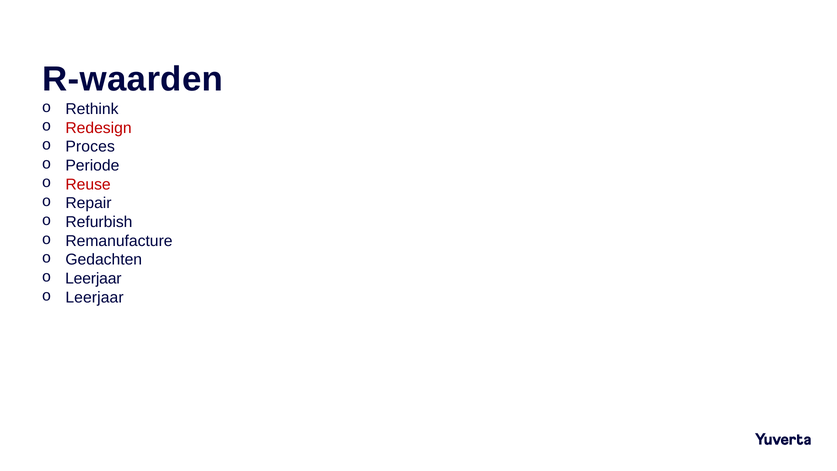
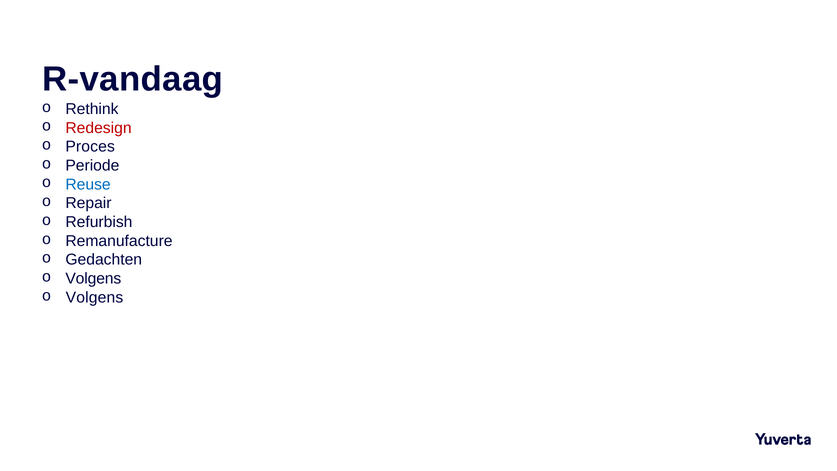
R-waarden: R-waarden -> R-vandaag (133, 79)
Reuse colour: red -> blue (88, 184)
Leerjaar: Leerjaar -> Volgens (93, 279)
Leerjaar: Leerjaar -> Volgens (94, 297)
